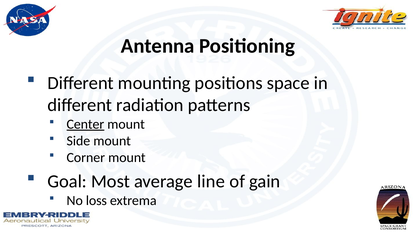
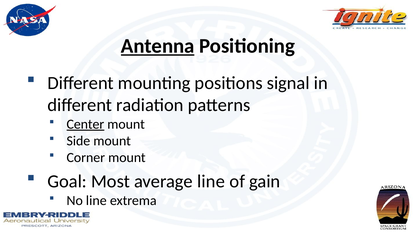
Antenna underline: none -> present (158, 46)
space: space -> signal (288, 83)
No loss: loss -> line (96, 201)
